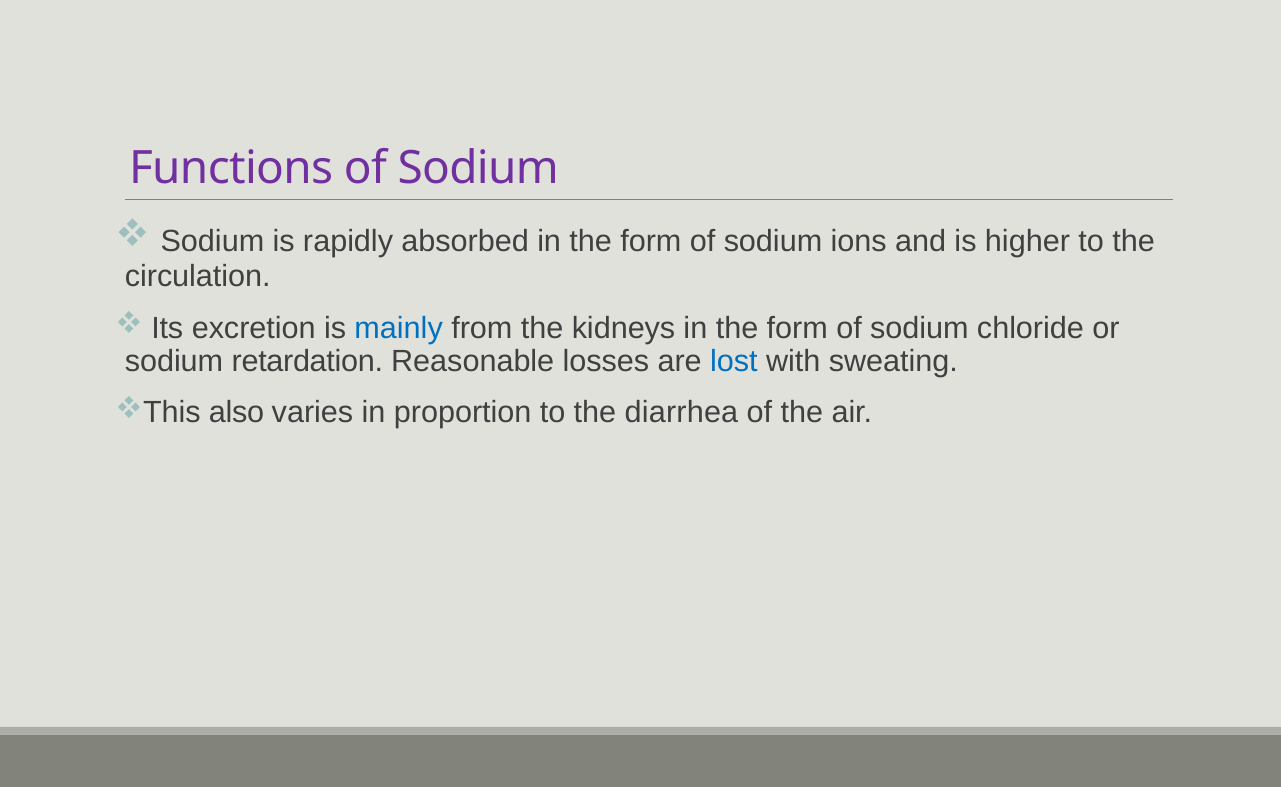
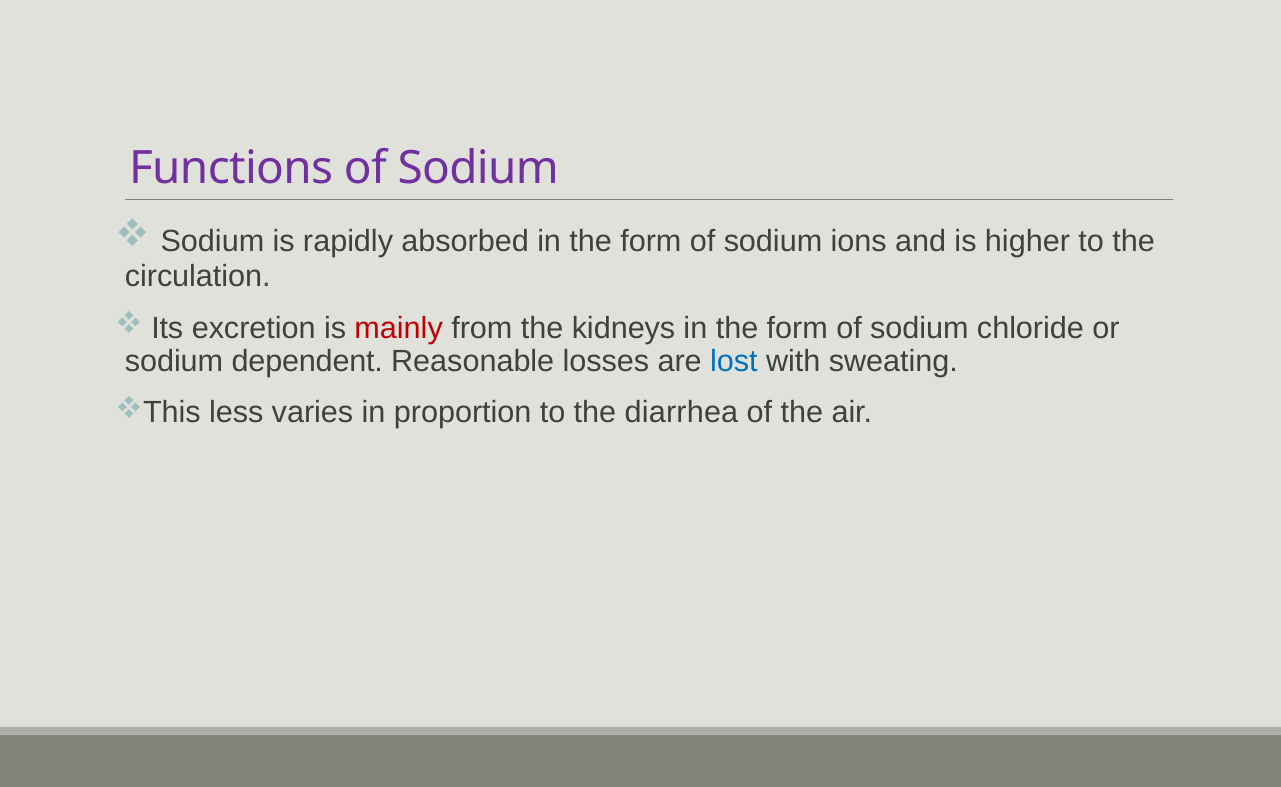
mainly colour: blue -> red (399, 328)
retardation: retardation -> dependent (307, 361)
also: also -> less (236, 413)
